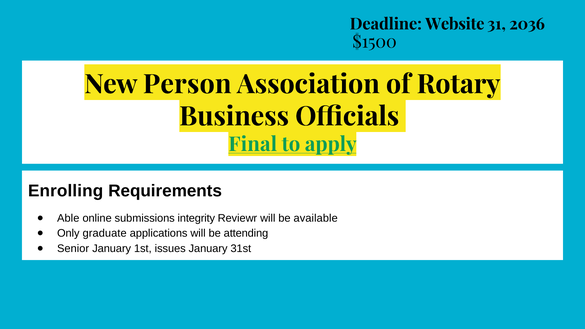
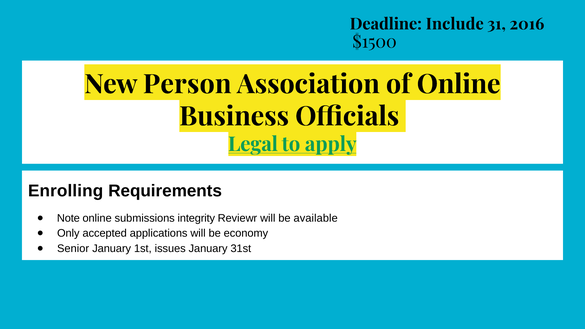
Website: Website -> Include (455, 24)
2036: 2036 -> 2016 (527, 24)
of Rotary: Rotary -> Online (459, 84)
Final: Final -> Legal (253, 144)
Able: Able -> Note (68, 218)
graduate: graduate -> accepted (105, 233)
attending: attending -> economy (246, 233)
